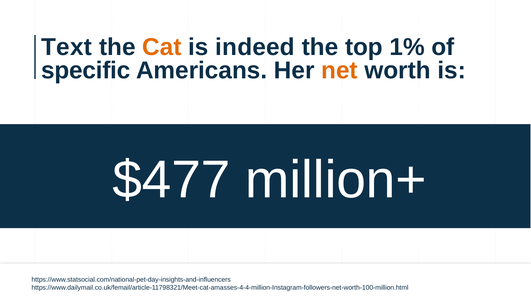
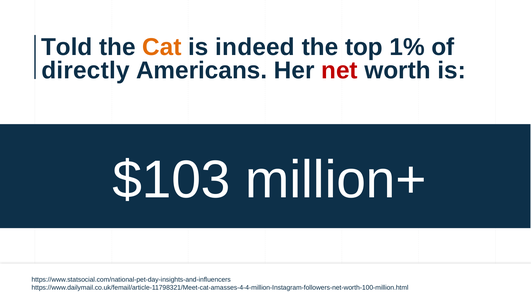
Text: Text -> Told (67, 47)
specific: specific -> directly (85, 70)
net colour: orange -> red (340, 70)
$477: $477 -> $103 (171, 180)
